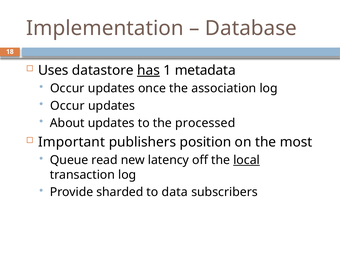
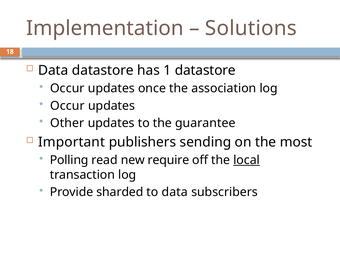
Database: Database -> Solutions (251, 28)
Uses: Uses -> Data (53, 70)
has underline: present -> none (148, 70)
1 metadata: metadata -> datastore (205, 70)
About: About -> Other (67, 123)
processed: processed -> guarantee (205, 123)
position: position -> sending (205, 142)
Queue: Queue -> Polling (69, 160)
latency: latency -> require (168, 160)
